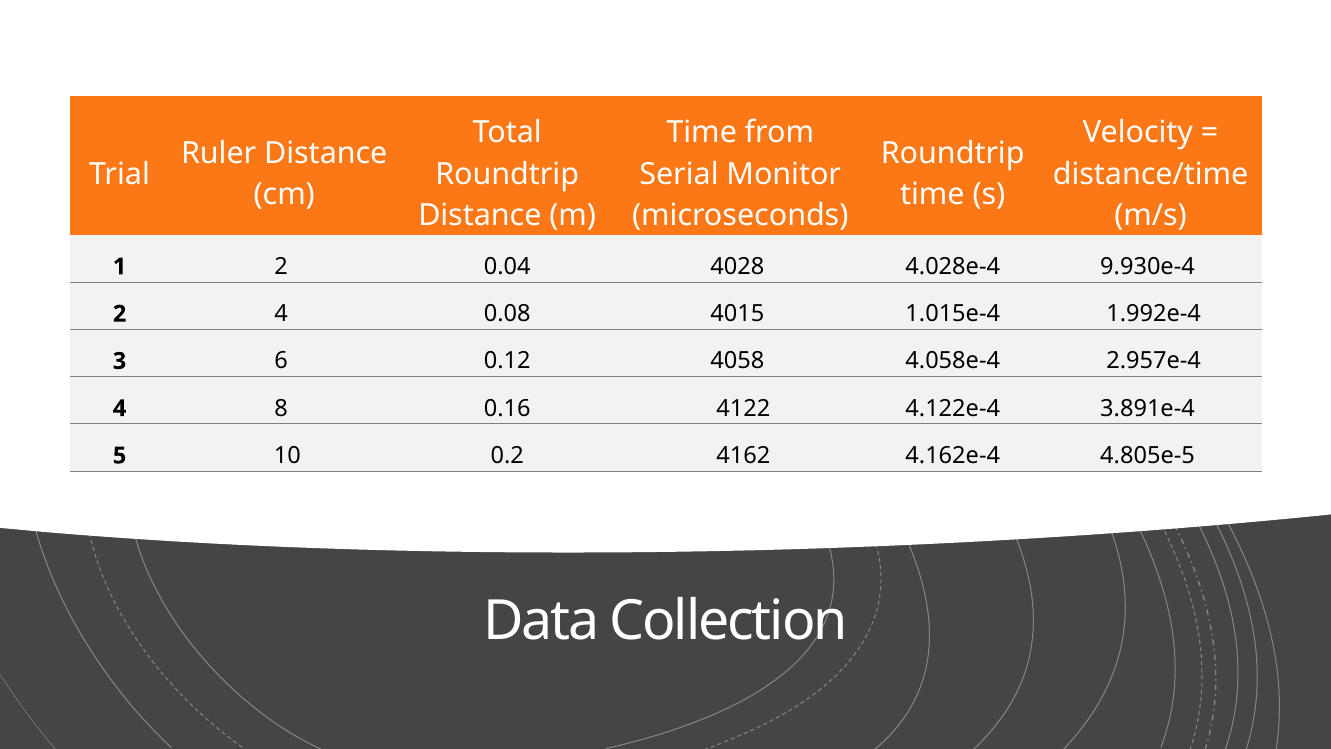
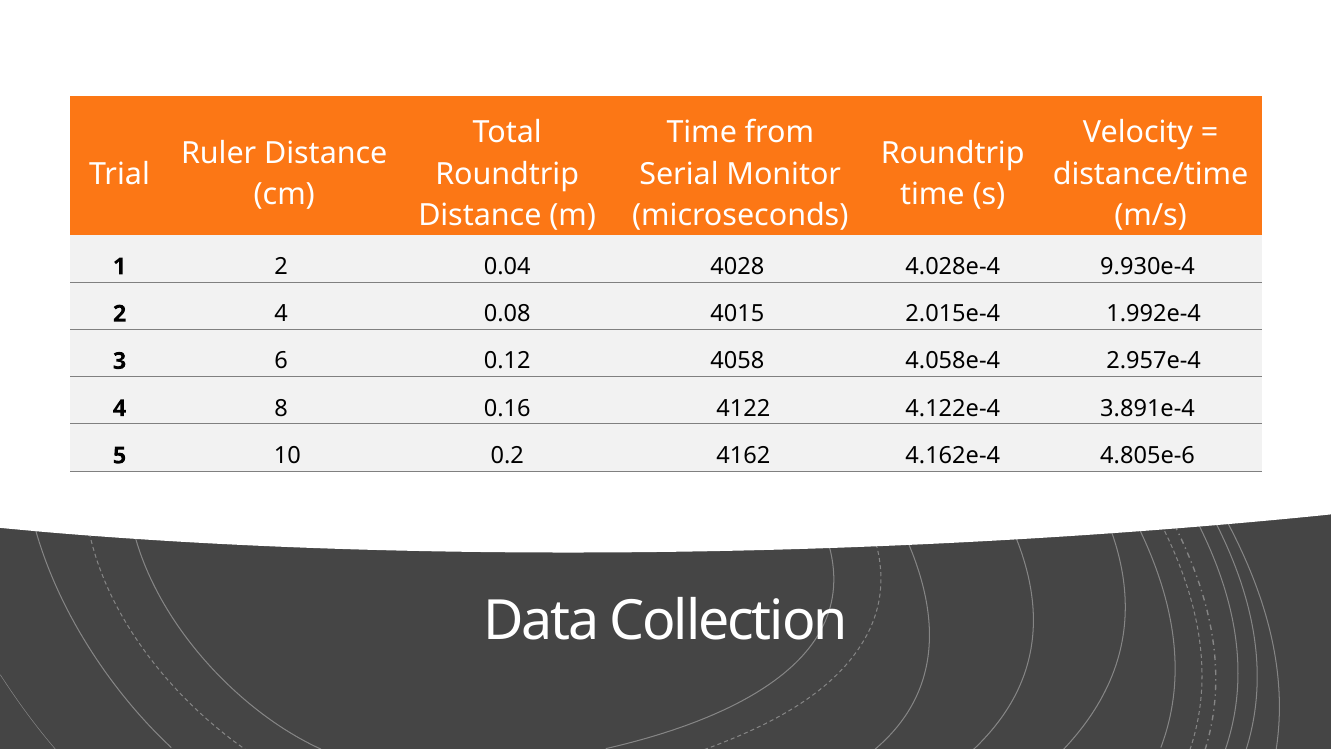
1.015e-4: 1.015e-4 -> 2.015e-4 (953, 314)
4.805e-5: 4.805e-5 -> 4.805e-6 (1148, 455)
